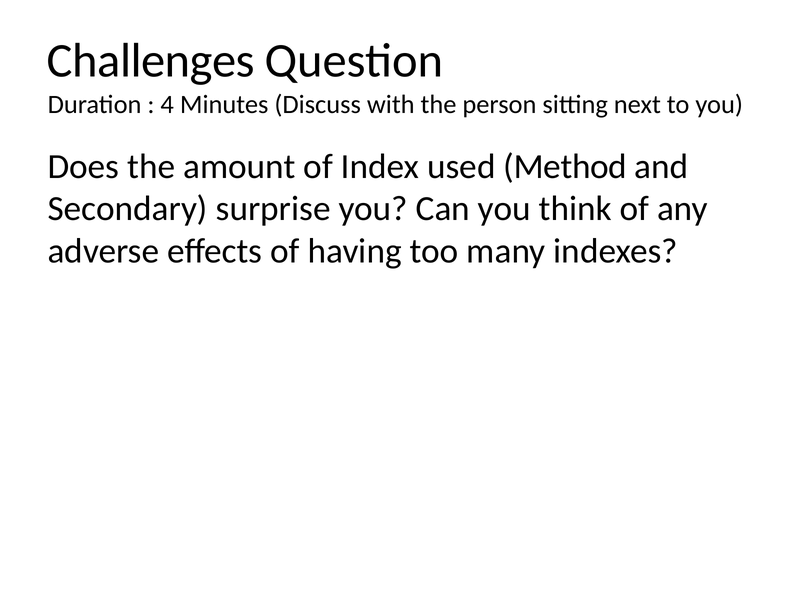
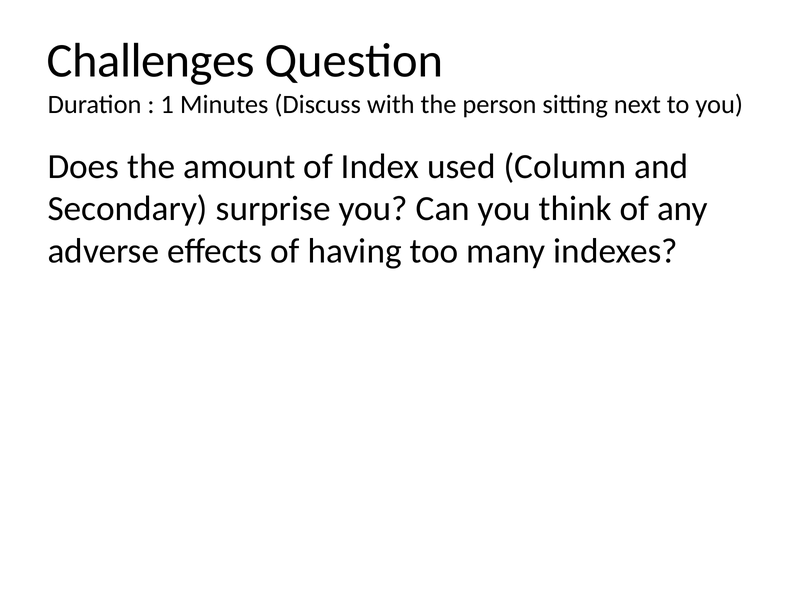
4: 4 -> 1 (167, 104)
Method: Method -> Column (565, 167)
